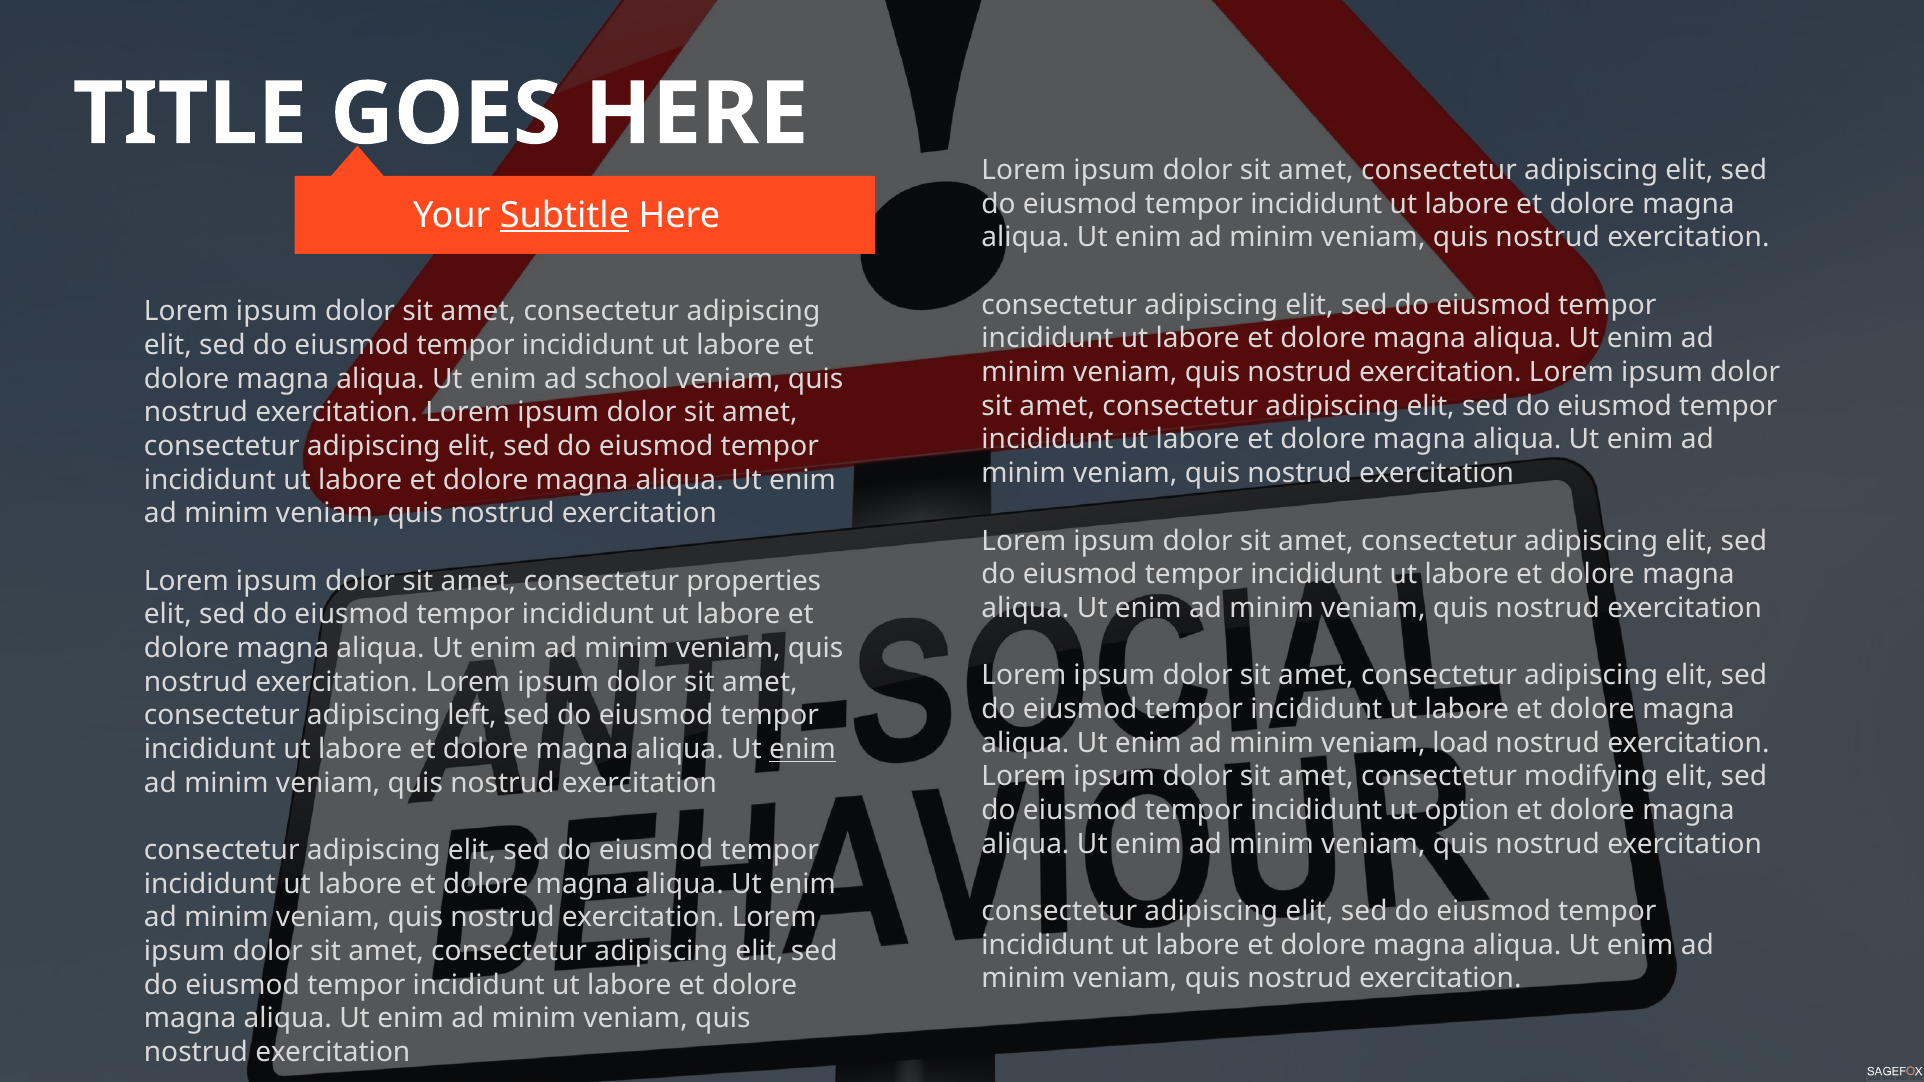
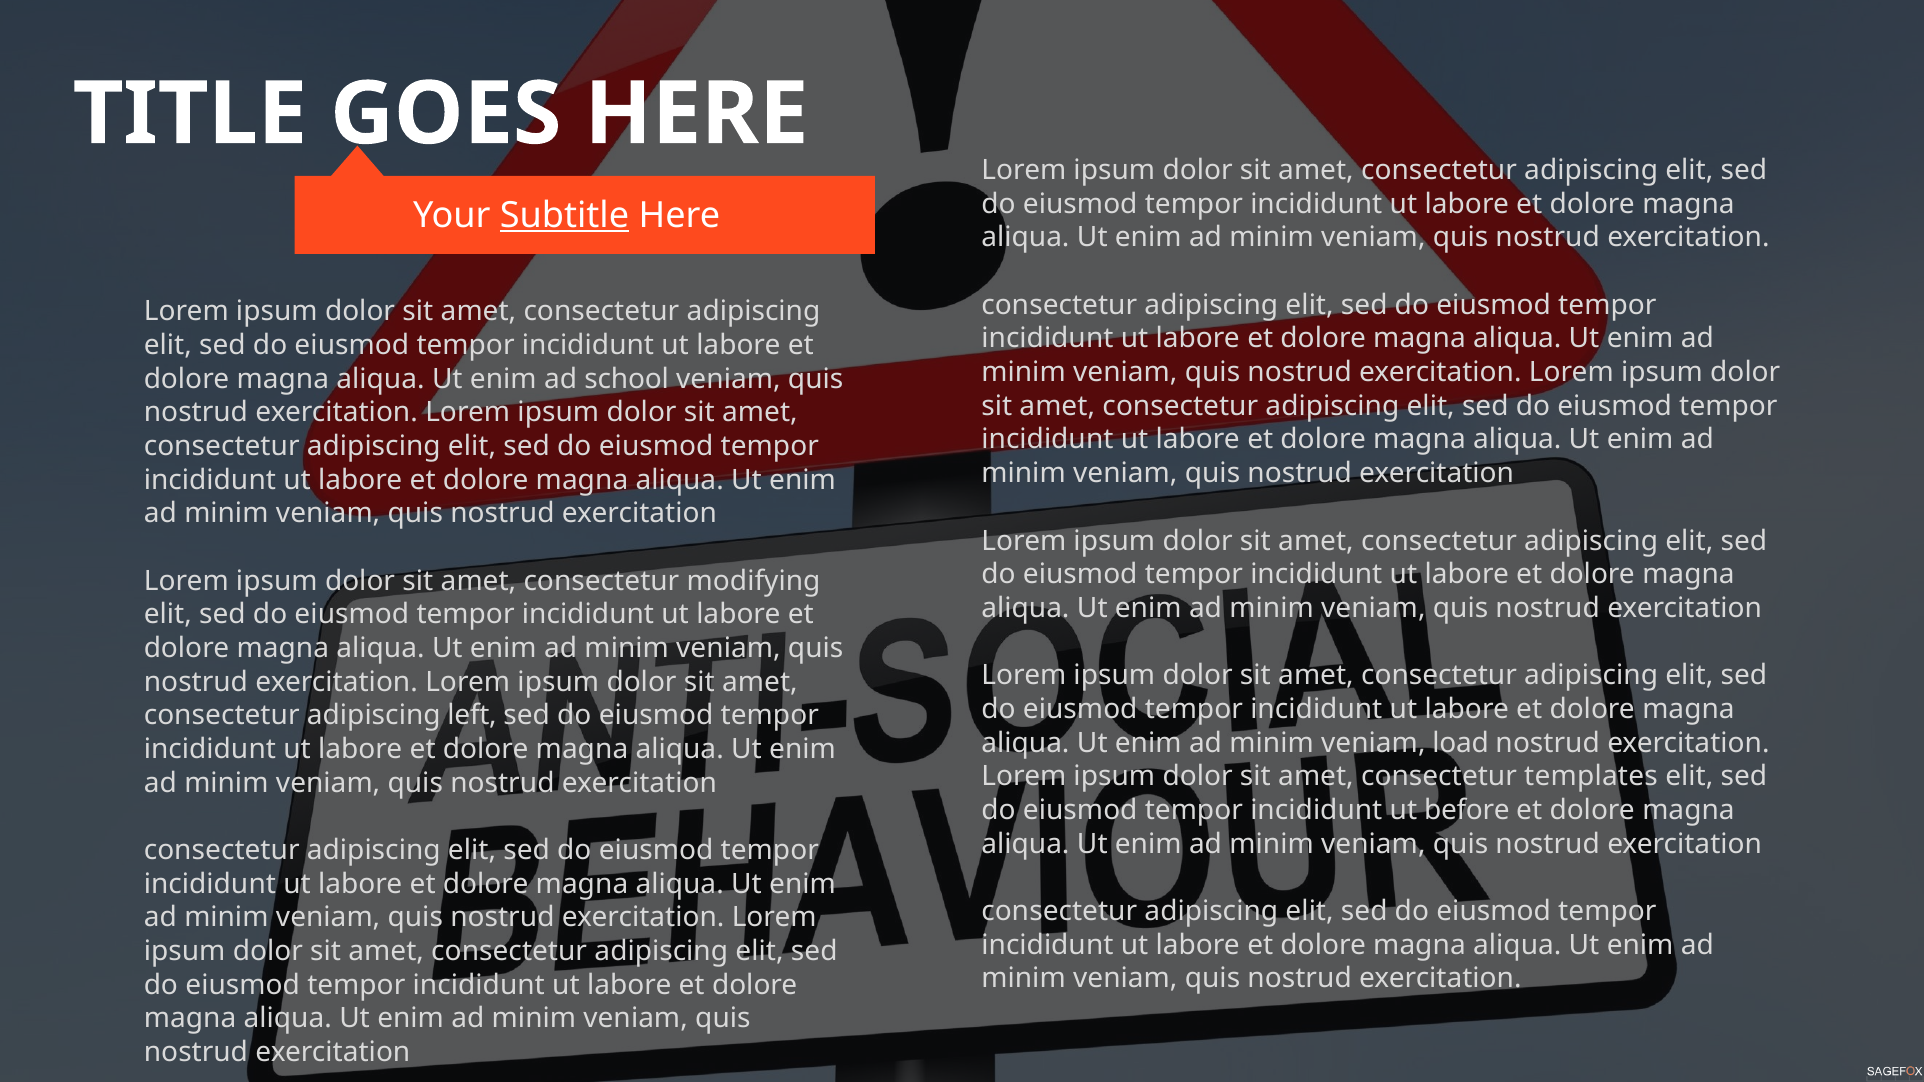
properties: properties -> modifying (754, 581)
enim underline: present -> none (803, 749)
modifying: modifying -> templates (1591, 777)
option: option -> before (1467, 810)
